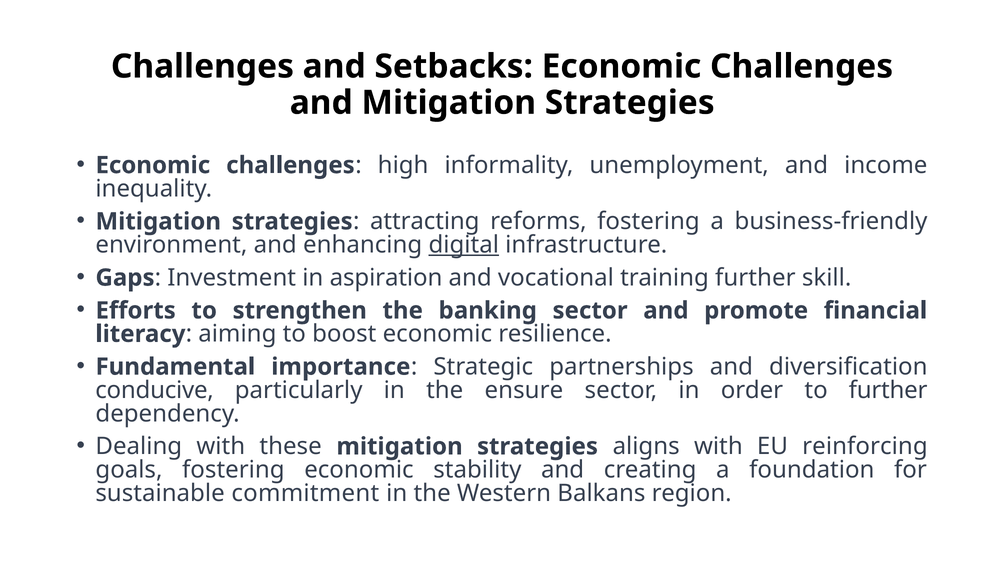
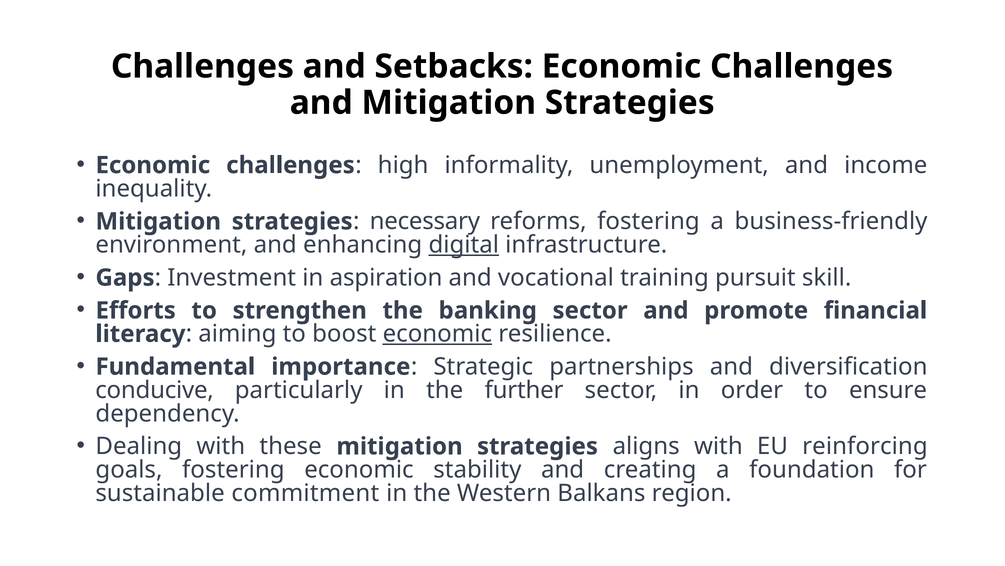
attracting: attracting -> necessary (425, 221)
training further: further -> pursuit (755, 277)
economic underline: none -> present (437, 334)
ensure: ensure -> further (524, 390)
to further: further -> ensure (888, 390)
